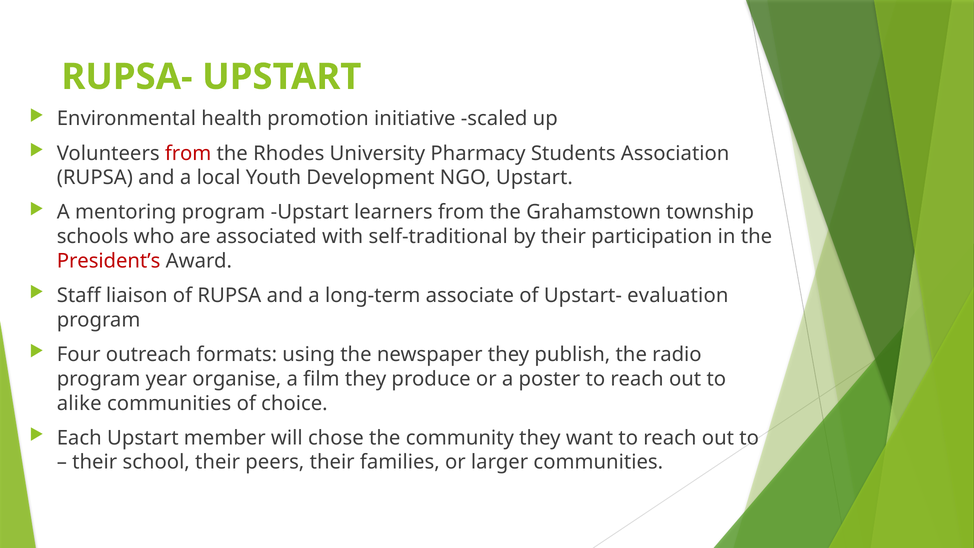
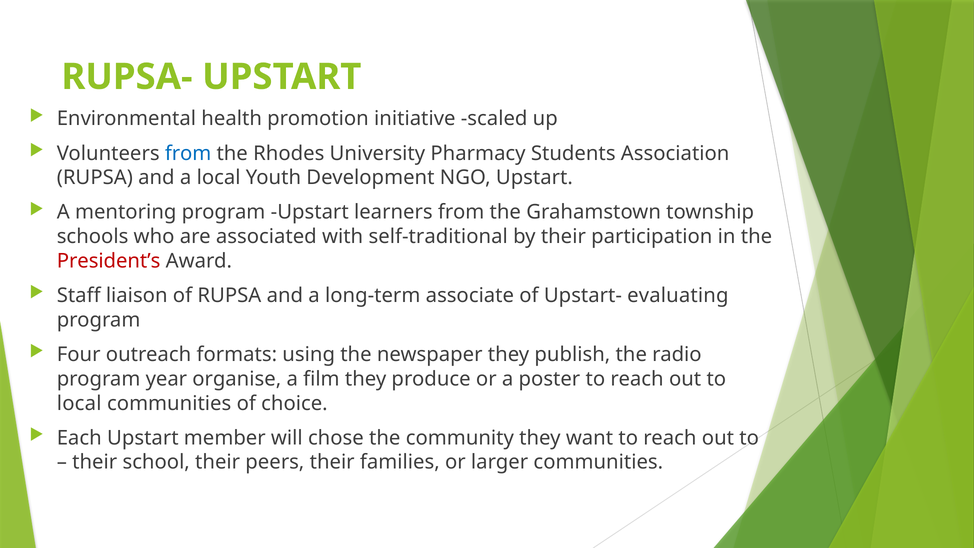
from colour: red -> blue (188, 153)
evaluation: evaluation -> evaluating (678, 296)
alike: alike -> local (79, 403)
